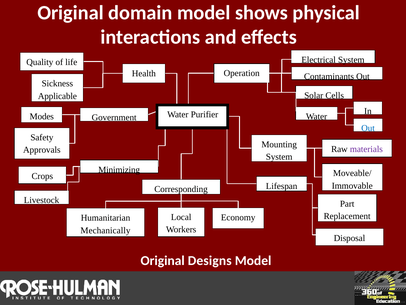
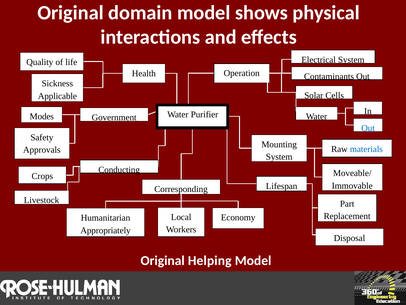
materials colour: purple -> blue (366, 149)
Minimizing: Minimizing -> Conducting (119, 169)
Mechanically: Mechanically -> Appropriately (106, 230)
Designs: Designs -> Helping (210, 260)
